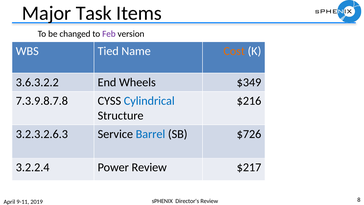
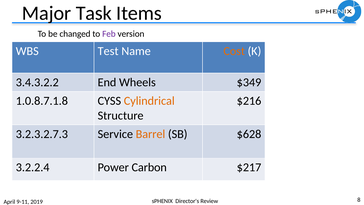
Tied: Tied -> Test (108, 51)
3.6.3.2.2: 3.6.3.2.2 -> 3.4.3.2.2 (37, 82)
7.3.9.8.7.8: 7.3.9.8.7.8 -> 1.0.8.7.1.8 (42, 101)
Cylindrical colour: blue -> orange (149, 101)
3.2.3.2.6.3: 3.2.3.2.6.3 -> 3.2.3.2.7.3 (42, 134)
Barrel colour: blue -> orange (151, 134)
$726: $726 -> $628 (249, 134)
Power Review: Review -> Carbon (149, 167)
